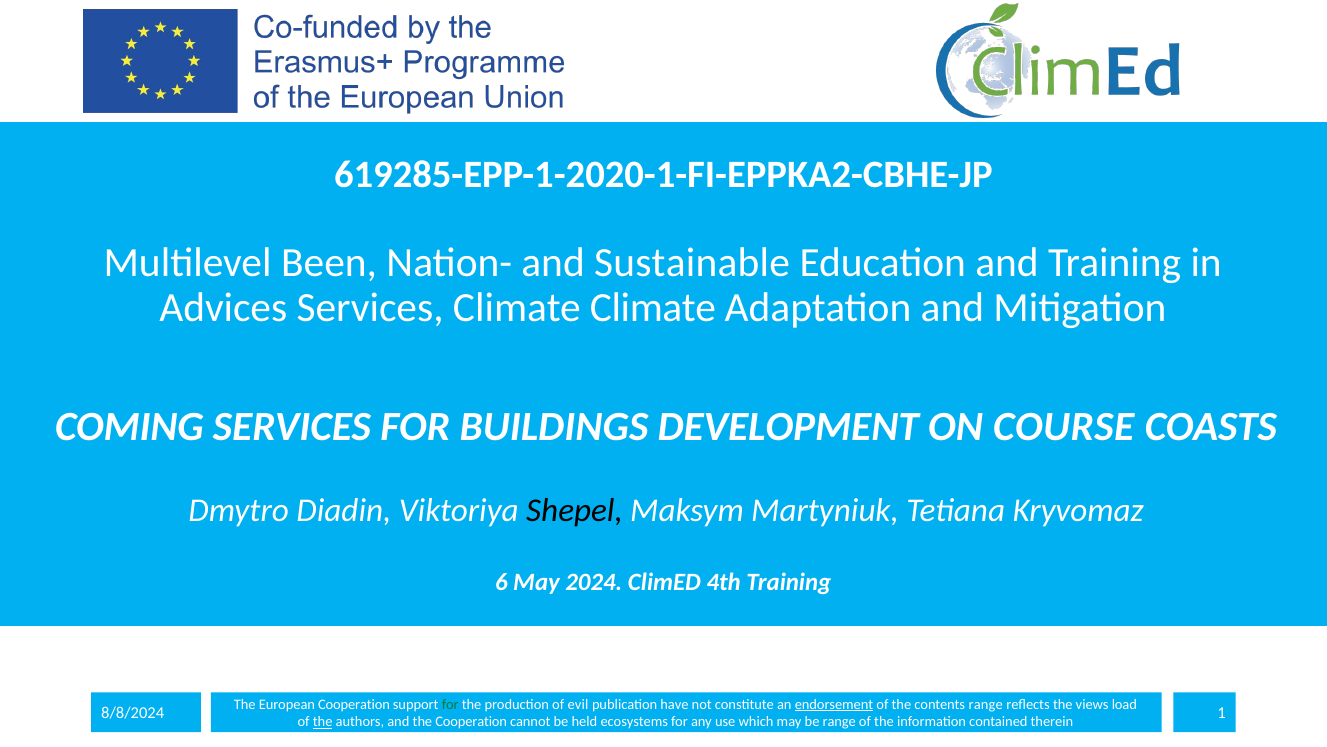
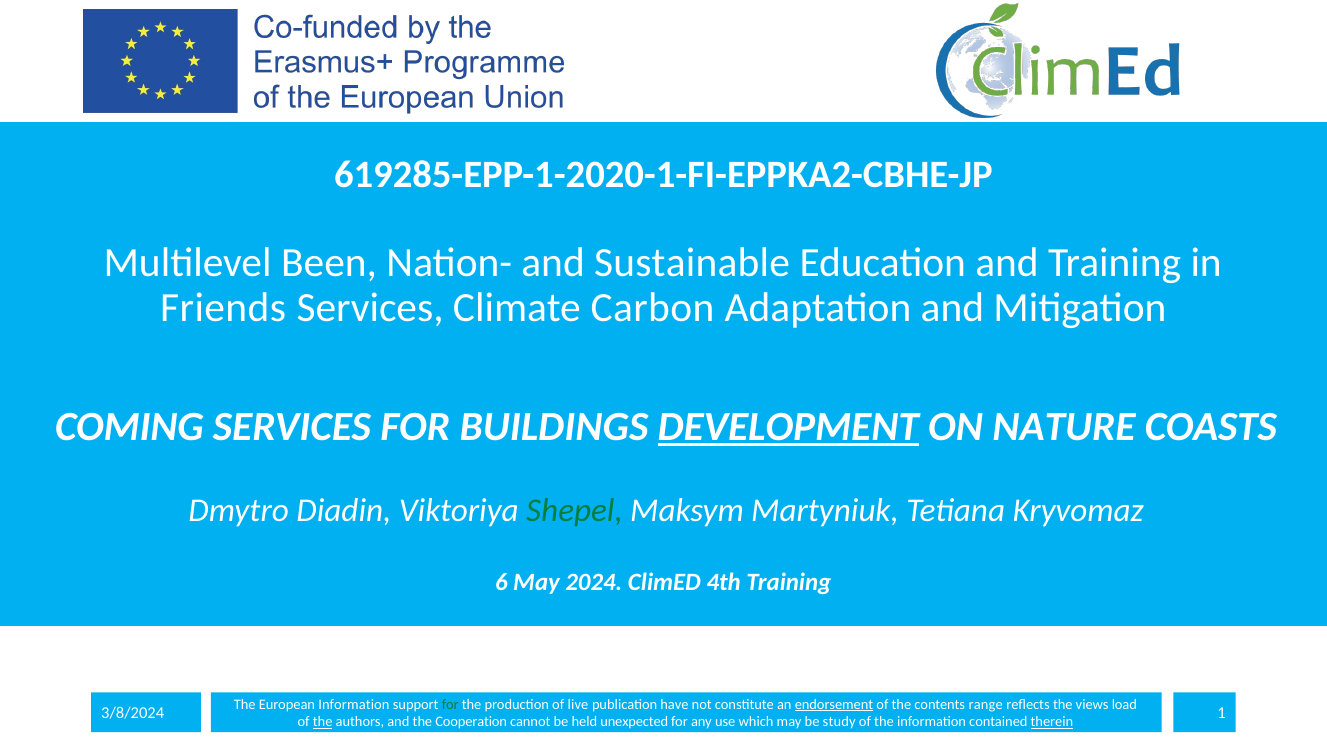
Advices: Advices -> Friends (223, 307)
Climate Climate: Climate -> Carbon (653, 307)
DEVELOPMENT underline: none -> present (788, 426)
COURSE: COURSE -> NATURE (1064, 426)
Shepel colour: black -> green (575, 510)
European Cooperation: Cooperation -> Information (354, 704)
evil: evil -> live (578, 704)
8/8/2024: 8/8/2024 -> 3/8/2024 (133, 713)
ecosystems: ecosystems -> unexpected (634, 721)
be range: range -> study (839, 721)
therein underline: none -> present (1052, 721)
